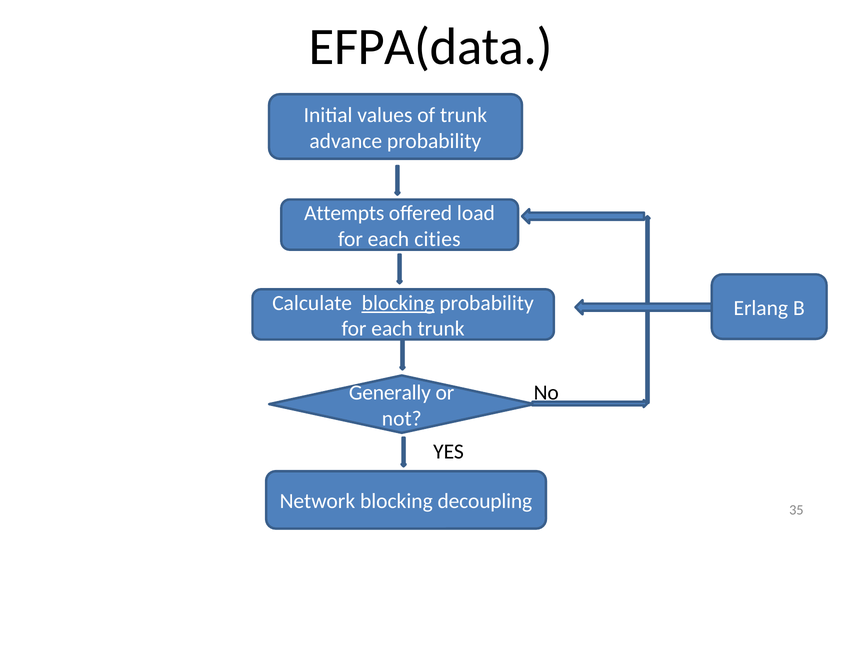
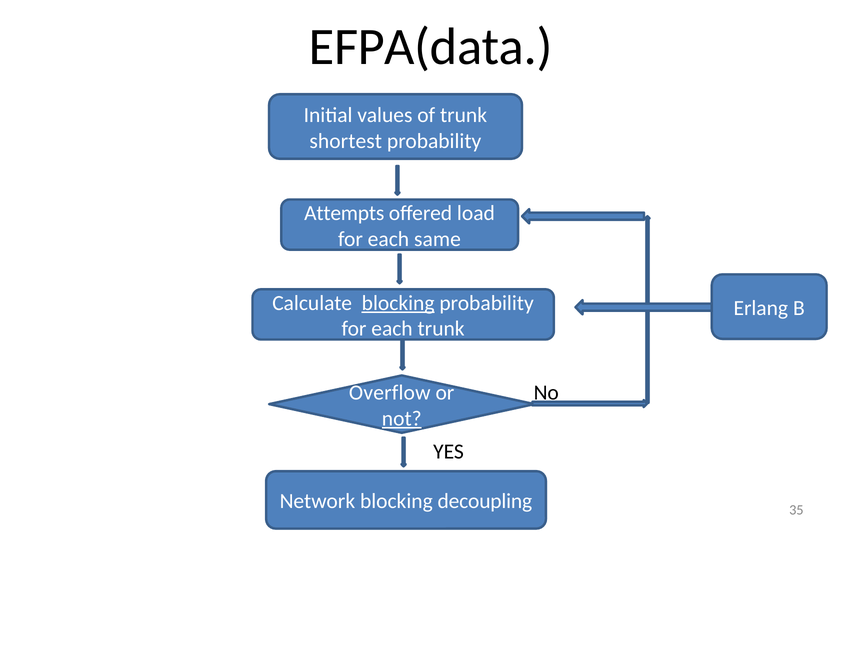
advance: advance -> shortest (346, 141)
cities: cities -> same (437, 239)
Generally: Generally -> Overflow (390, 393)
not underline: none -> present (402, 418)
